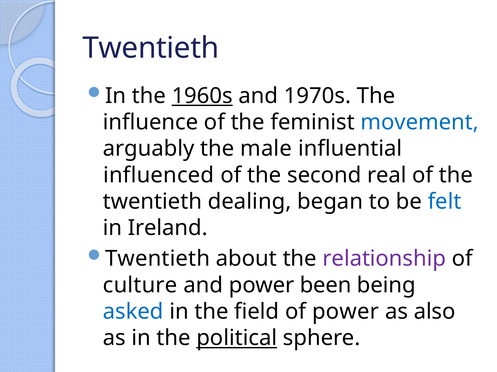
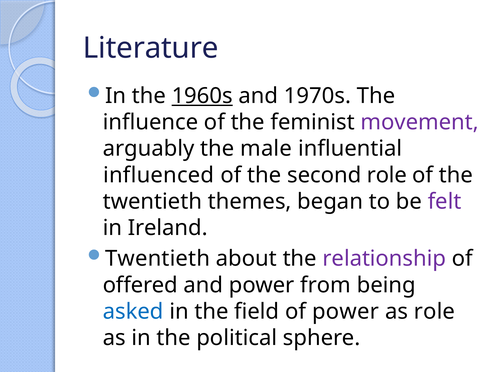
Twentieth: Twentieth -> Literature (151, 48)
movement colour: blue -> purple (420, 122)
second real: real -> role (387, 175)
dealing: dealing -> themes (250, 202)
felt colour: blue -> purple (445, 202)
culture: culture -> offered (140, 286)
been: been -> from (326, 286)
as also: also -> role (434, 312)
political underline: present -> none (237, 339)
